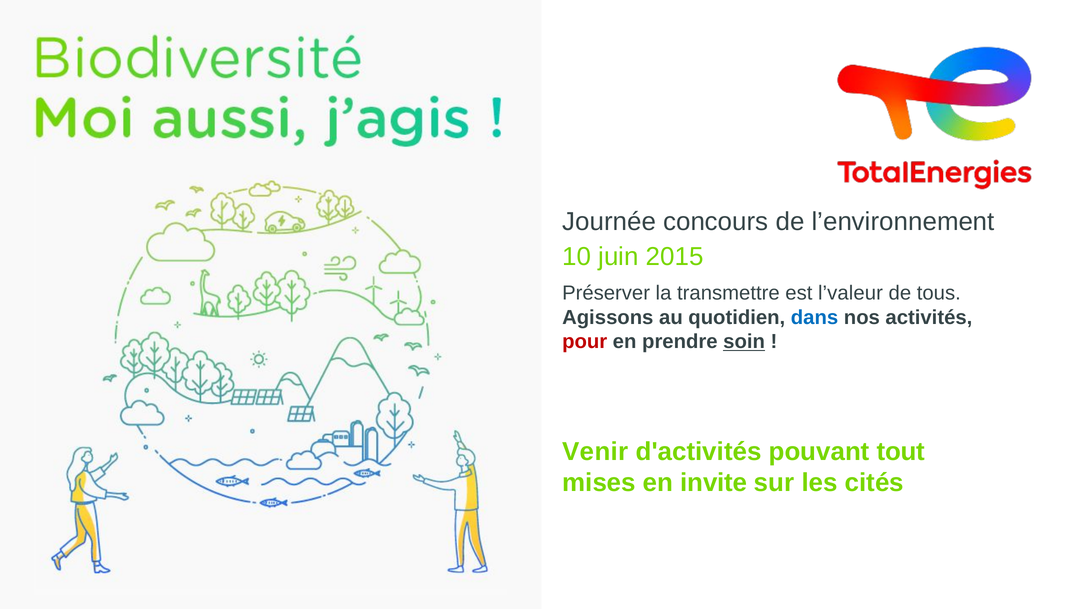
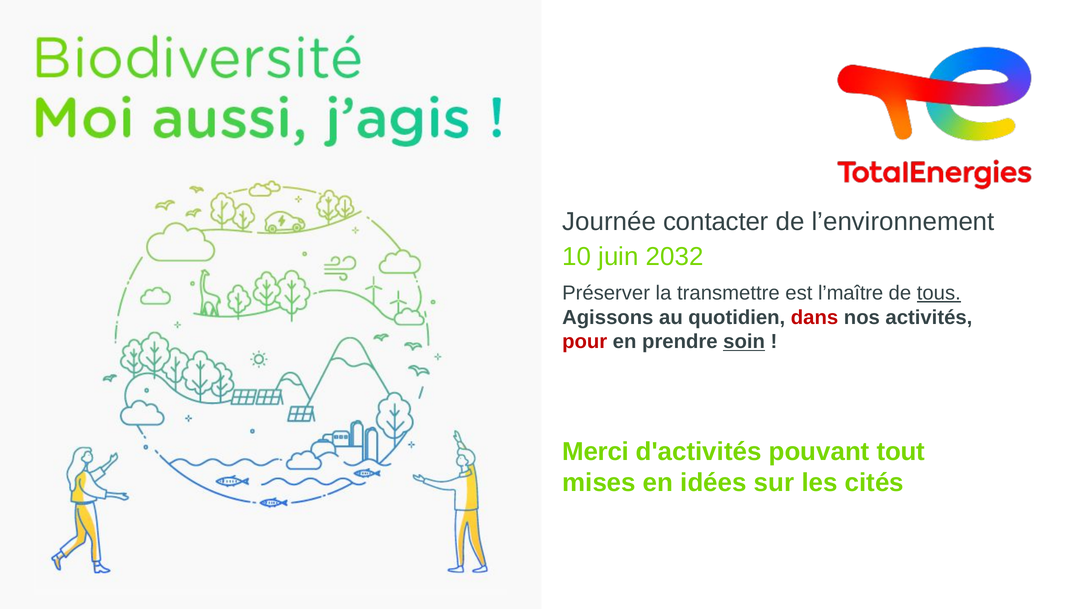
concours: concours -> contacter (716, 222)
2015: 2015 -> 2032 (675, 257)
l’valeur: l’valeur -> l’maître (851, 293)
tous underline: none -> present (939, 293)
dans colour: blue -> red (815, 317)
Venir: Venir -> Merci (596, 452)
invite: invite -> idées (714, 483)
